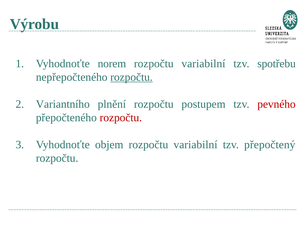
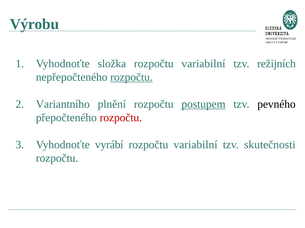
norem: norem -> složka (112, 64)
spotřebu: spotřebu -> režijních (277, 64)
postupem underline: none -> present (203, 105)
pevného colour: red -> black (276, 105)
objem: objem -> vyrábí (109, 145)
přepočtený: přepočtený -> skutečnosti (270, 145)
